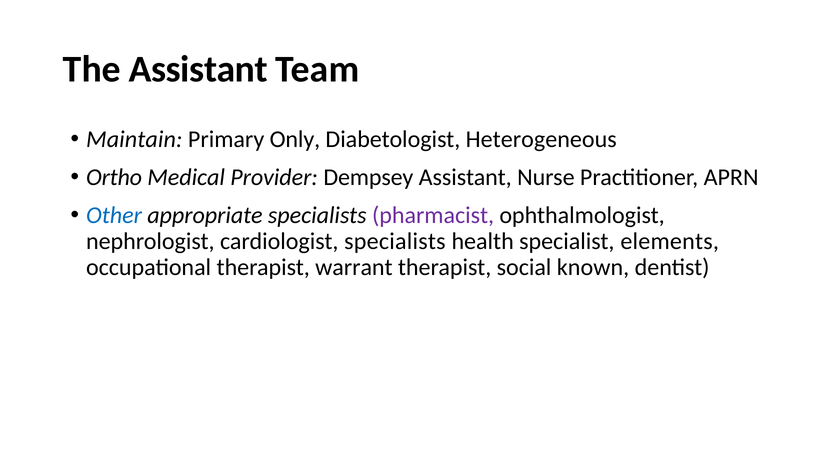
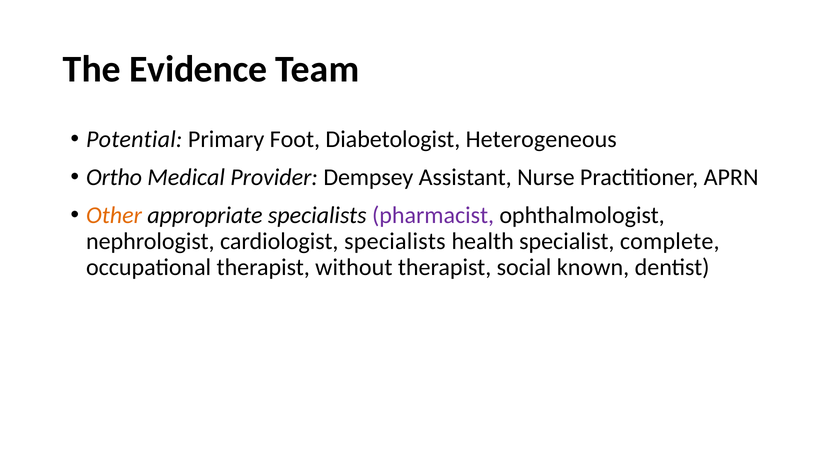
The Assistant: Assistant -> Evidence (198, 69)
Maintain: Maintain -> Potential (134, 139)
Only: Only -> Foot (295, 139)
Other colour: blue -> orange (114, 215)
elements: elements -> complete (670, 241)
warrant: warrant -> without (354, 267)
